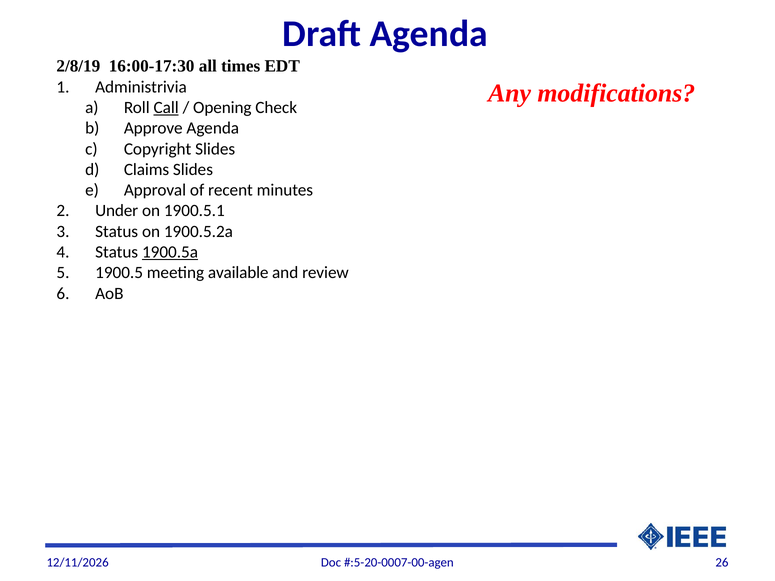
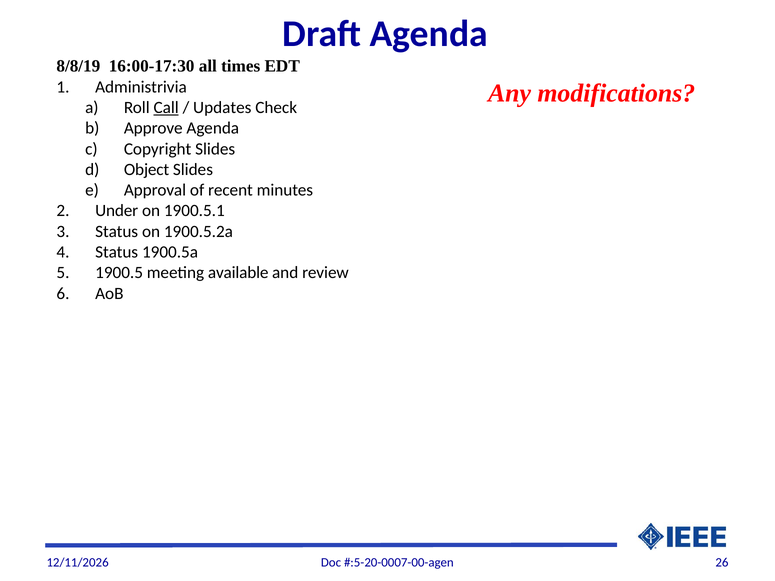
2/8/19: 2/8/19 -> 8/8/19 (78, 66)
Opening: Opening -> Updates (222, 108)
Claims: Claims -> Object (147, 170)
1900.5a underline: present -> none (170, 252)
